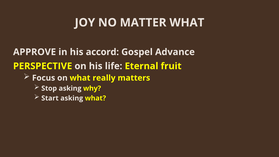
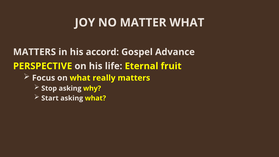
APPROVE: APPROVE -> MATTERS (35, 52)
